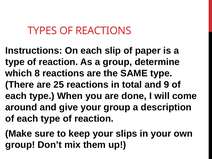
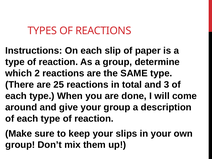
8: 8 -> 2 (37, 73)
9: 9 -> 3 (167, 85)
